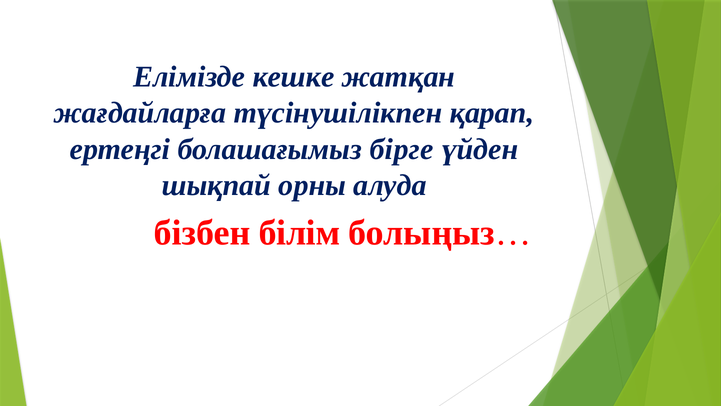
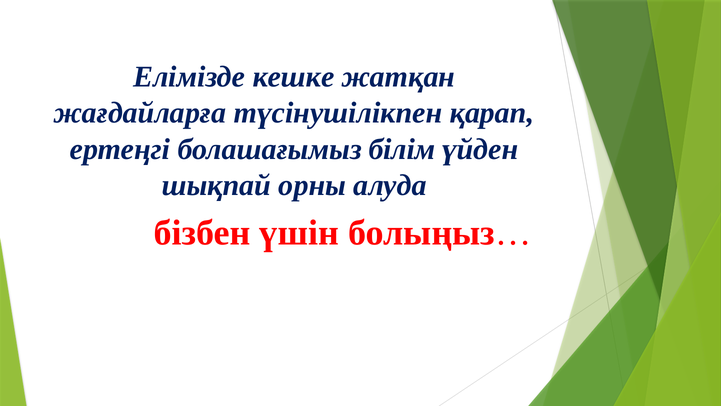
бірге: бірге -> білім (402, 149)
білім: білім -> үшін (299, 233)
